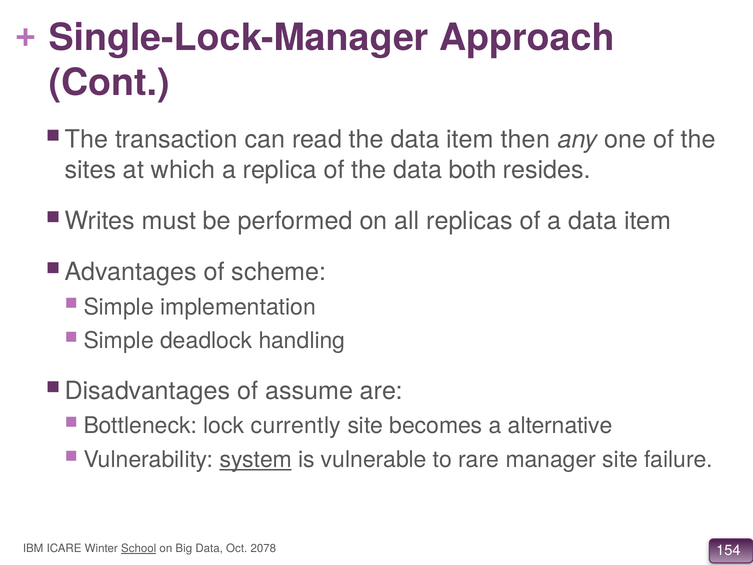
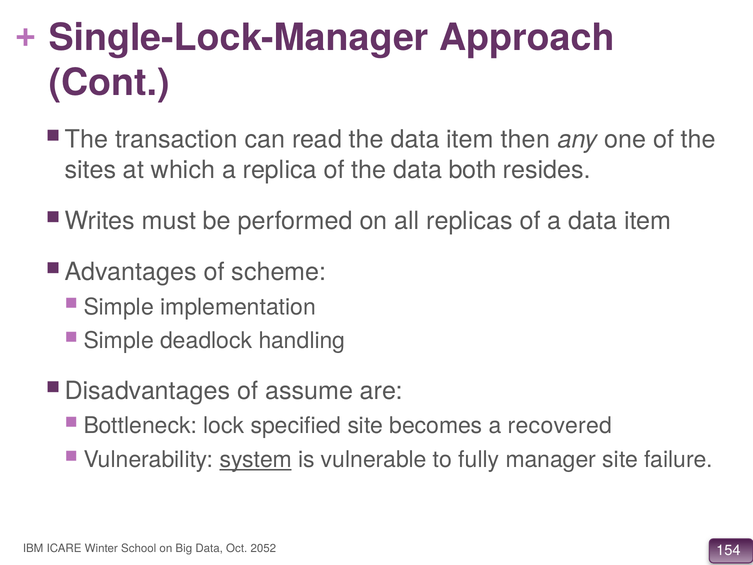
currently: currently -> specified (296, 426)
alternative: alternative -> recovered (560, 426)
rare: rare -> fully (479, 460)
School underline: present -> none (139, 548)
2078: 2078 -> 2052 (263, 548)
